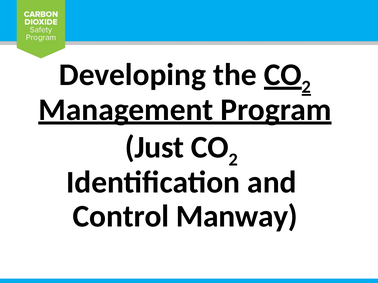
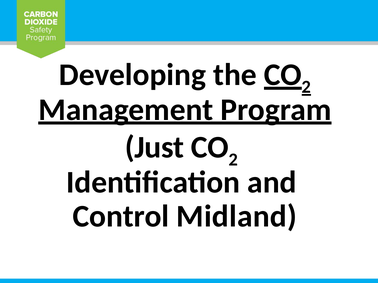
Manway: Manway -> Midland (237, 217)
